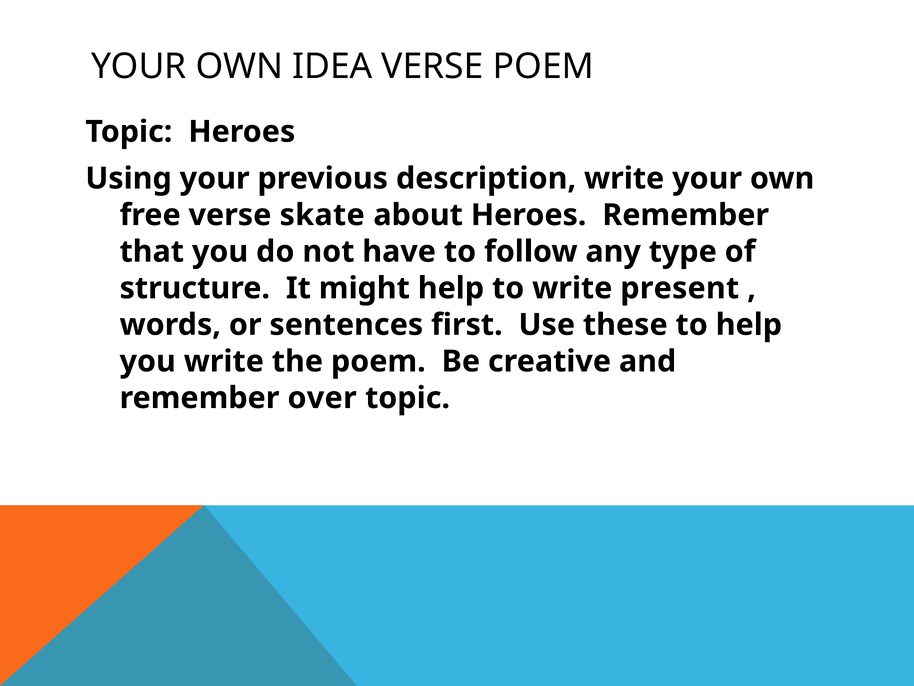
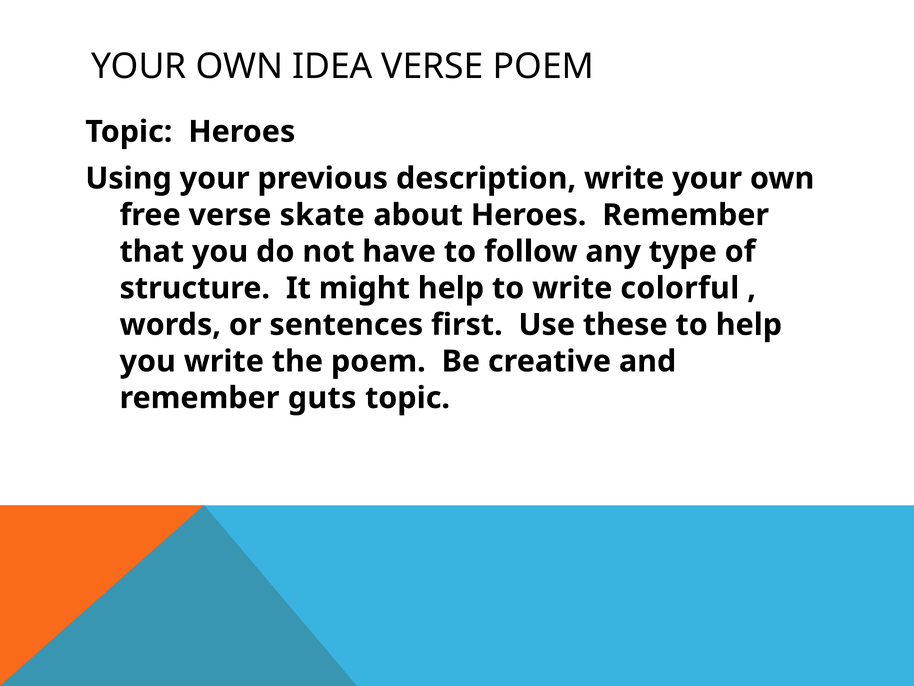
present: present -> colorful (680, 288)
over: over -> guts (322, 398)
